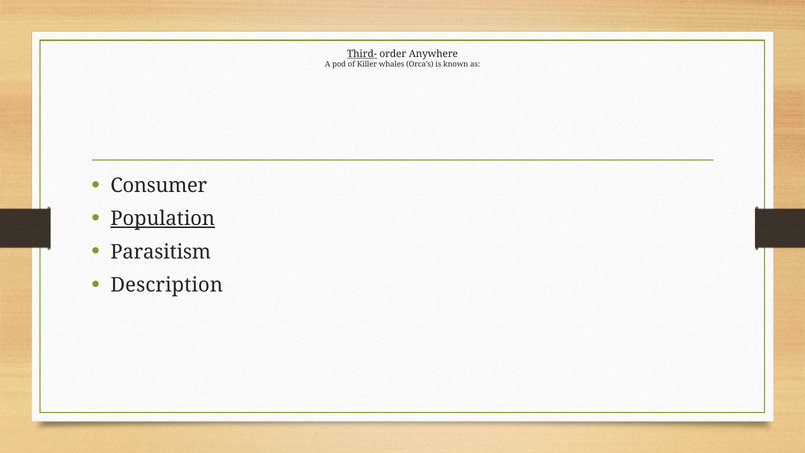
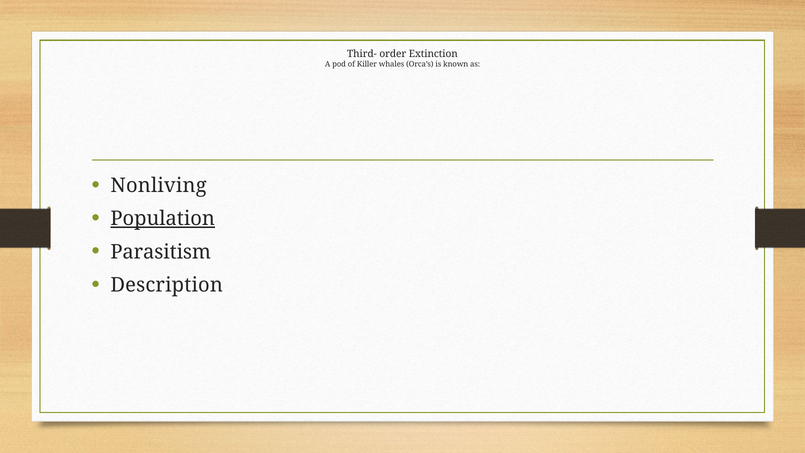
Third- underline: present -> none (362, 54)
Anywhere: Anywhere -> Extinction (433, 54)
Consumer: Consumer -> Nonliving (159, 185)
